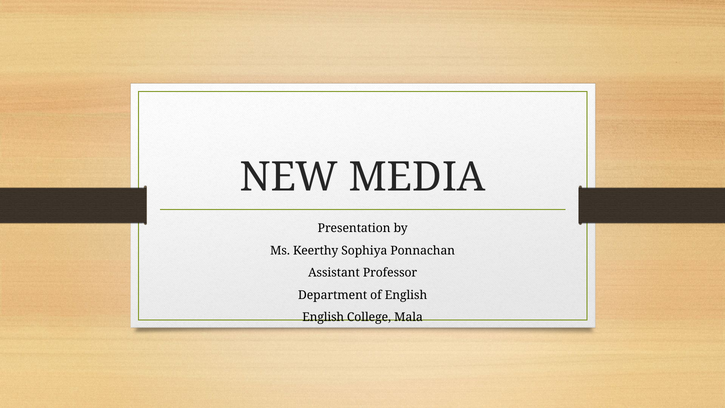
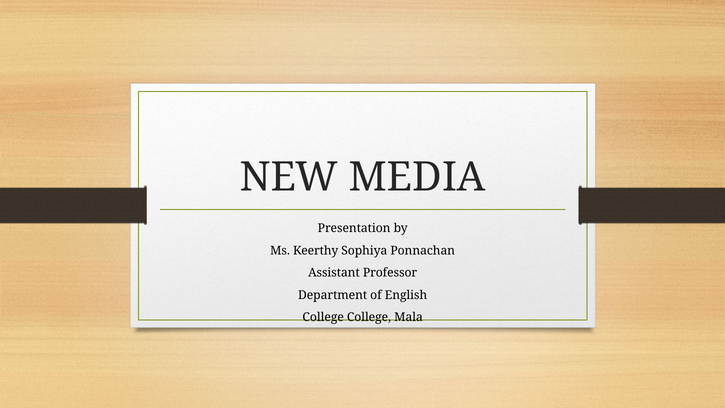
English: English -> College (323, 317)
